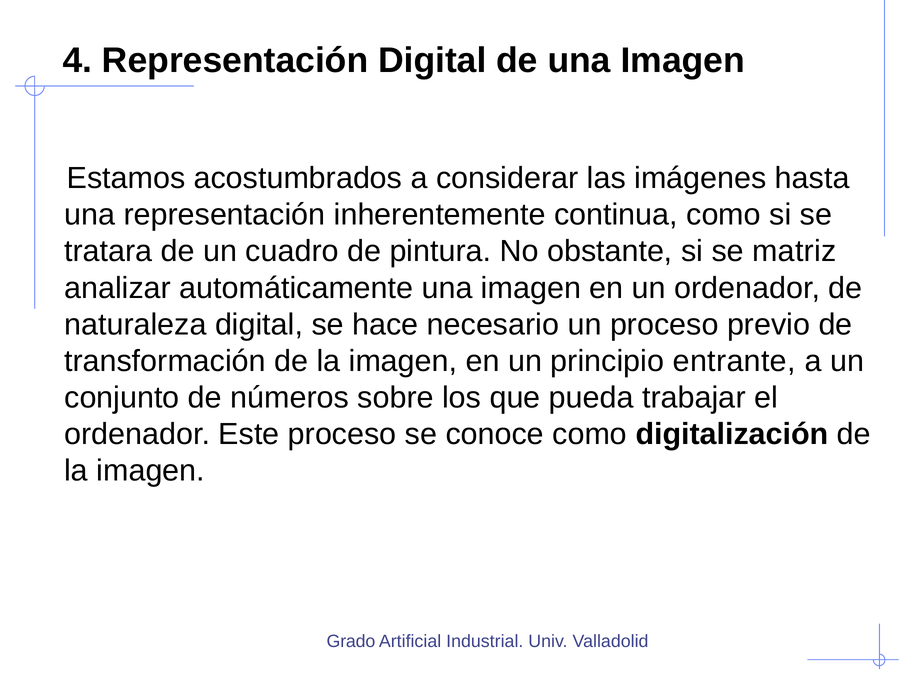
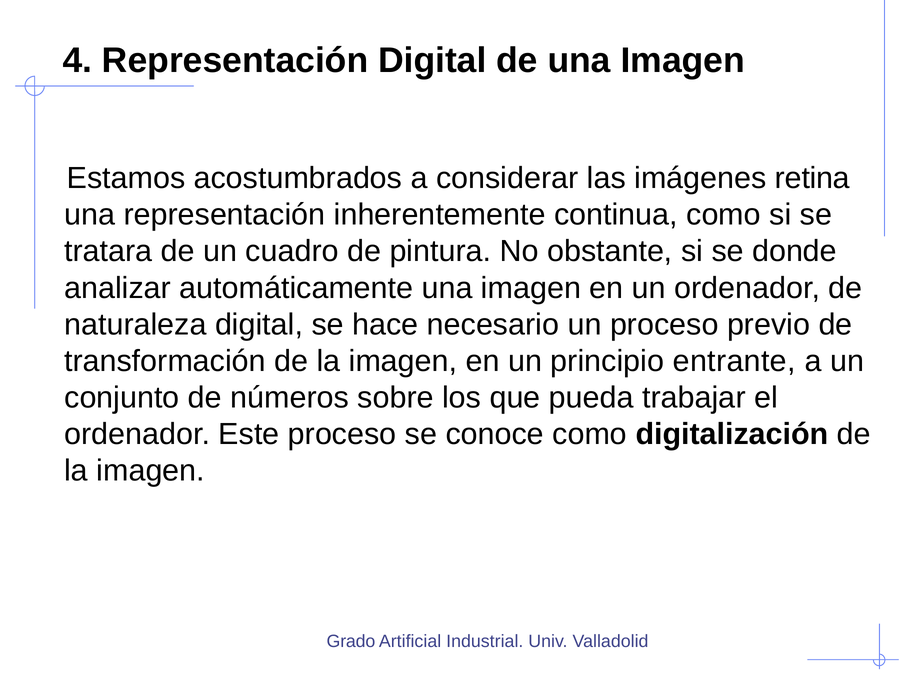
hasta: hasta -> retina (812, 178)
matriz: matriz -> donde (794, 251)
